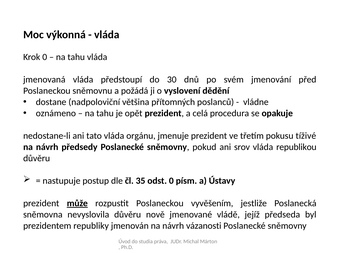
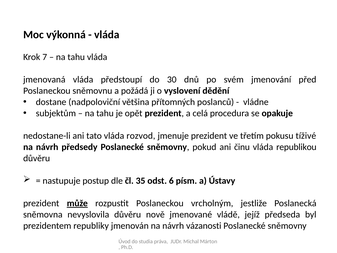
Krok 0: 0 -> 7 (45, 57)
oznámeno: oznámeno -> subjektům (56, 113)
orgánu: orgánu -> rozvod (141, 136)
srov: srov -> činu (242, 147)
odst 0: 0 -> 6 (171, 181)
vyvěšením: vyvěšením -> vrcholným (212, 203)
